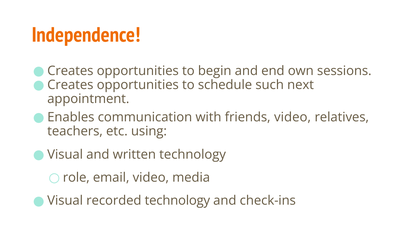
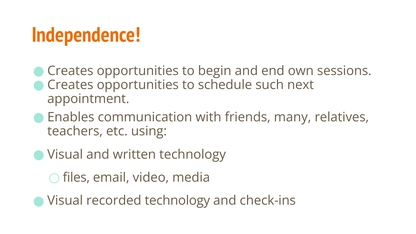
friends video: video -> many (293, 117)
role: role -> files (76, 178)
